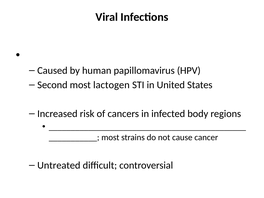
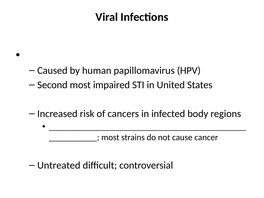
lactogen: lactogen -> impaired (111, 85)
